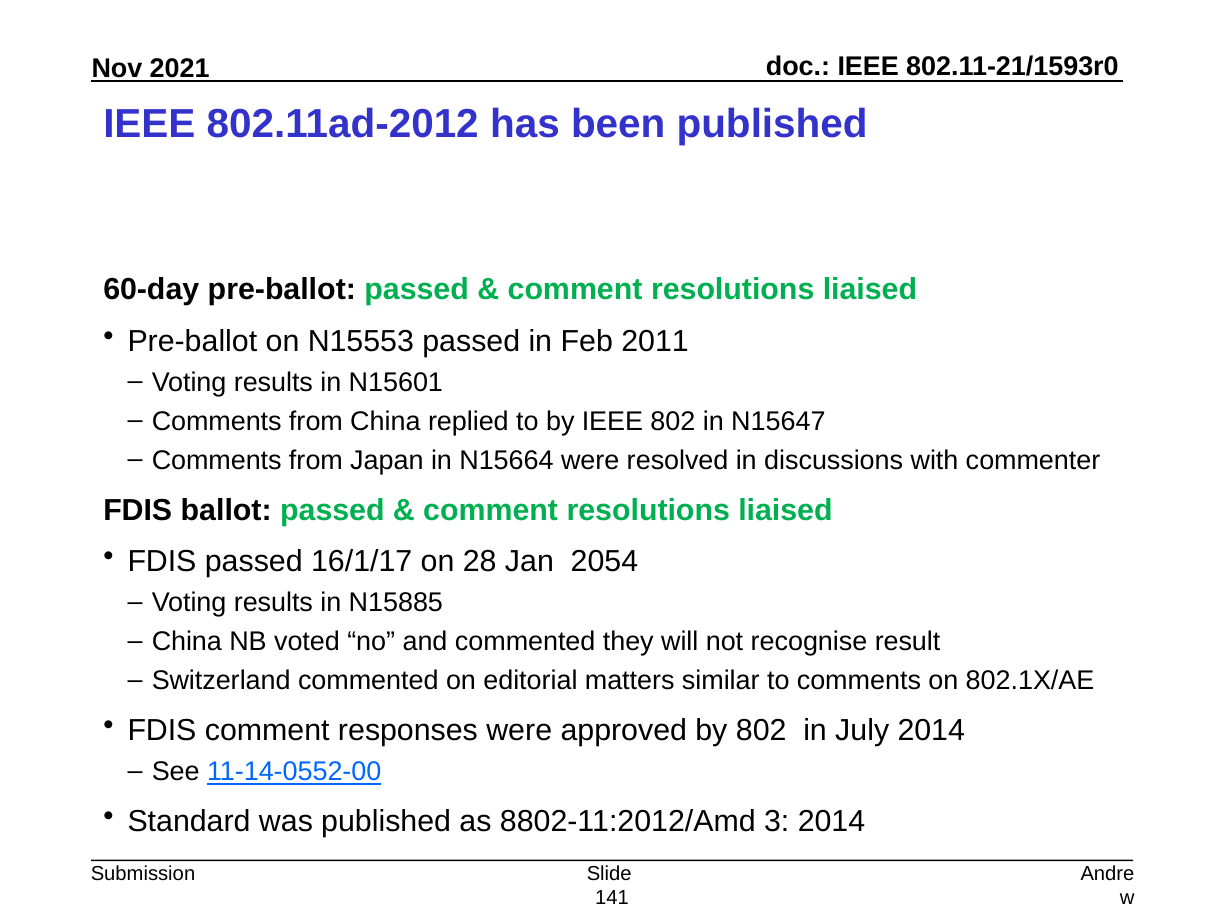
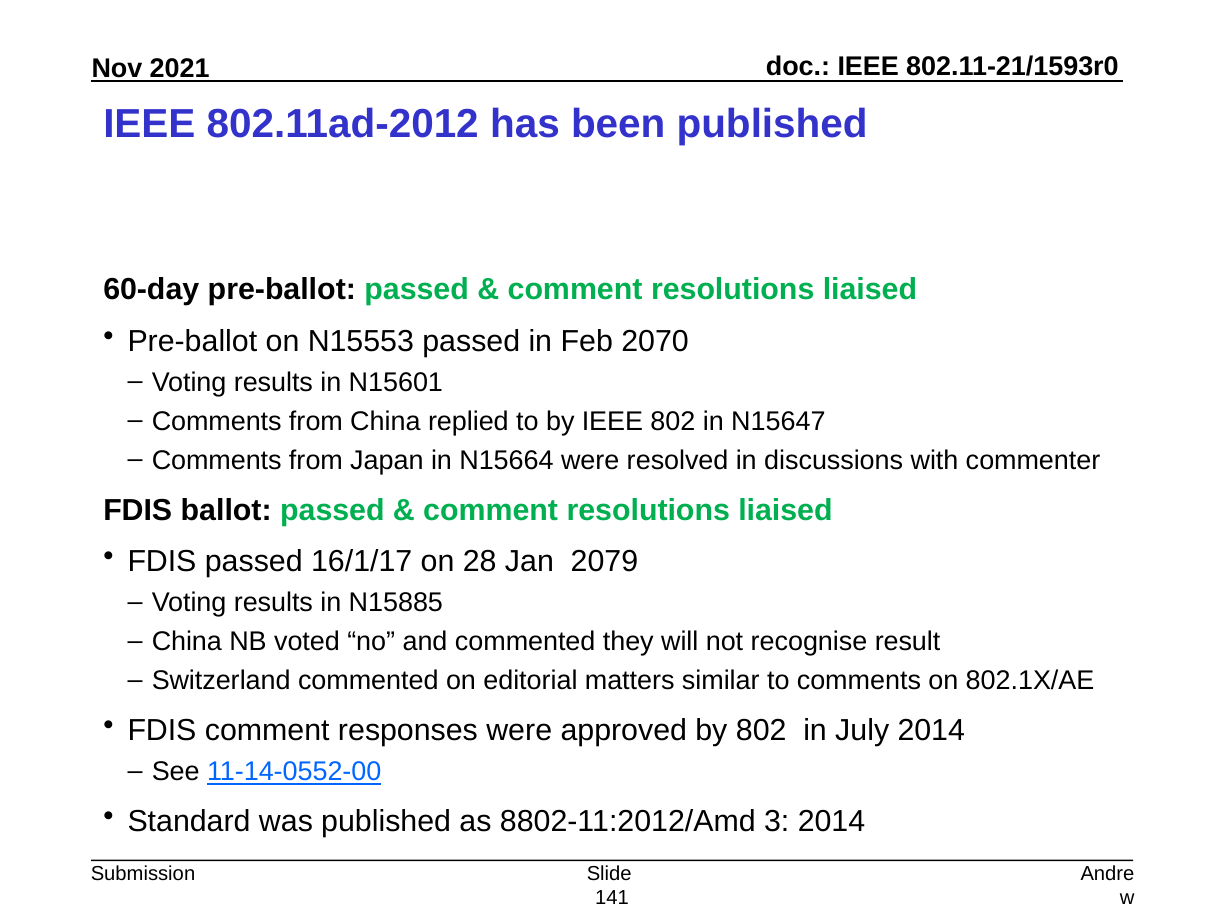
2011: 2011 -> 2070 (655, 341)
2054: 2054 -> 2079 (604, 562)
